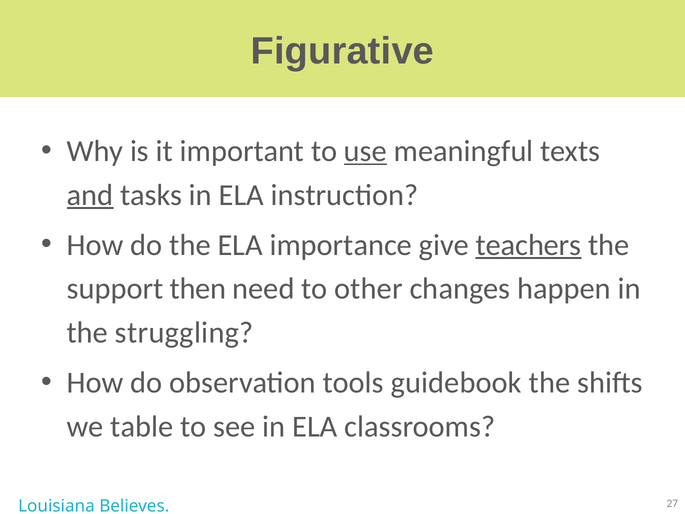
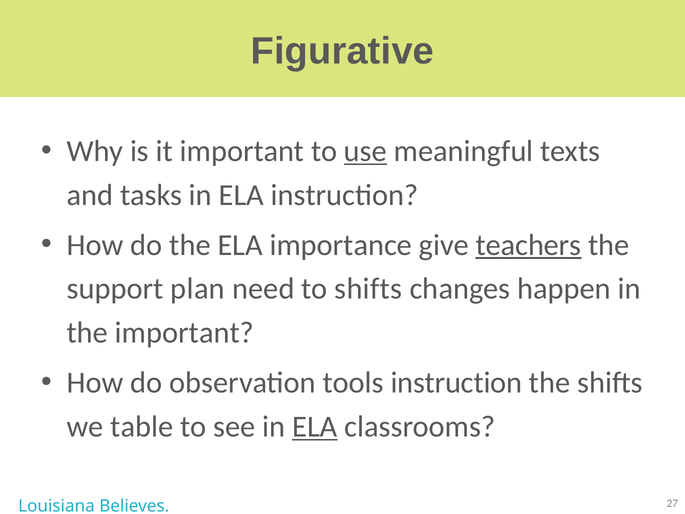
and underline: present -> none (90, 195)
then: then -> plan (198, 289)
to other: other -> shifts (368, 289)
the struggling: struggling -> important (184, 333)
tools guidebook: guidebook -> instruction (456, 383)
ELA underline: none -> present (315, 426)
